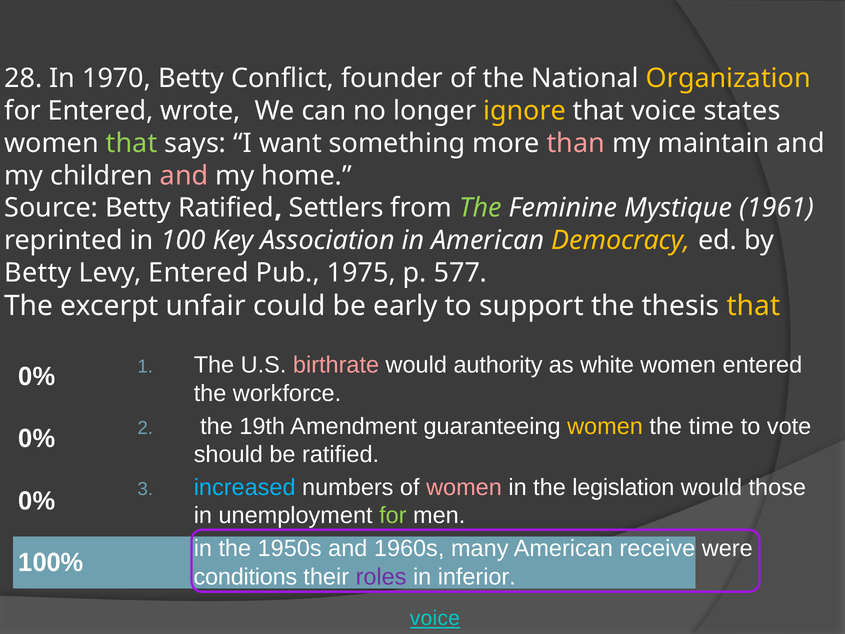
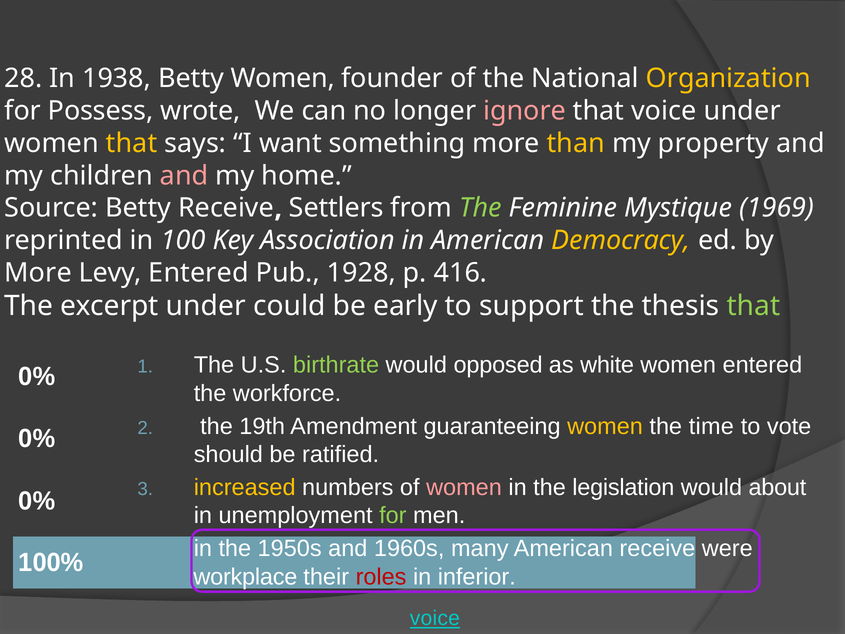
1970: 1970 -> 1938 (117, 79)
Betty Conflict: Conflict -> Women (283, 79)
for Entered: Entered -> Possess (101, 111)
ignore colour: yellow -> pink (525, 111)
voice states: states -> under (742, 111)
that colour: light green -> yellow (132, 143)
than colour: pink -> yellow (576, 143)
maintain: maintain -> property (714, 143)
Betty Ratified: Ratified -> Receive (226, 208)
1961: 1961 -> 1969 (777, 208)
Betty: Betty -> More (38, 273)
1975: 1975 -> 1928 (361, 273)
577: 577 -> 416 (460, 273)
excerpt unfair: unfair -> under (206, 306)
that colour: yellow -> light green (754, 306)
birthrate colour: pink -> light green (336, 365)
authority: authority -> opposed (498, 365)
increased colour: light blue -> yellow (245, 487)
those: those -> about (777, 487)
conditions: conditions -> workplace (245, 577)
roles colour: purple -> red (381, 577)
